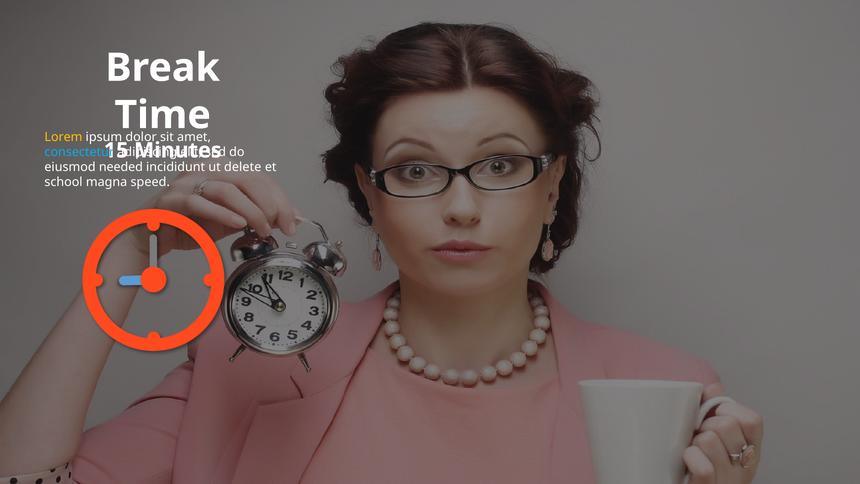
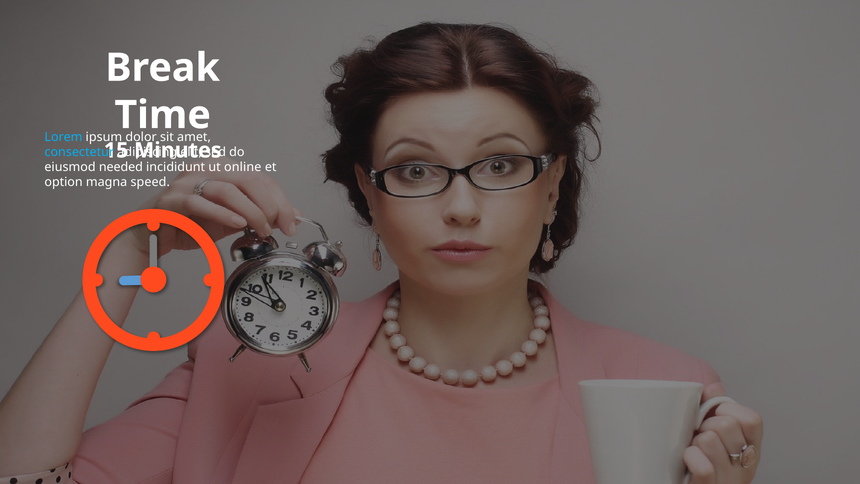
Lorem colour: yellow -> light blue (63, 137)
delete: delete -> online (243, 167)
school: school -> option (64, 182)
